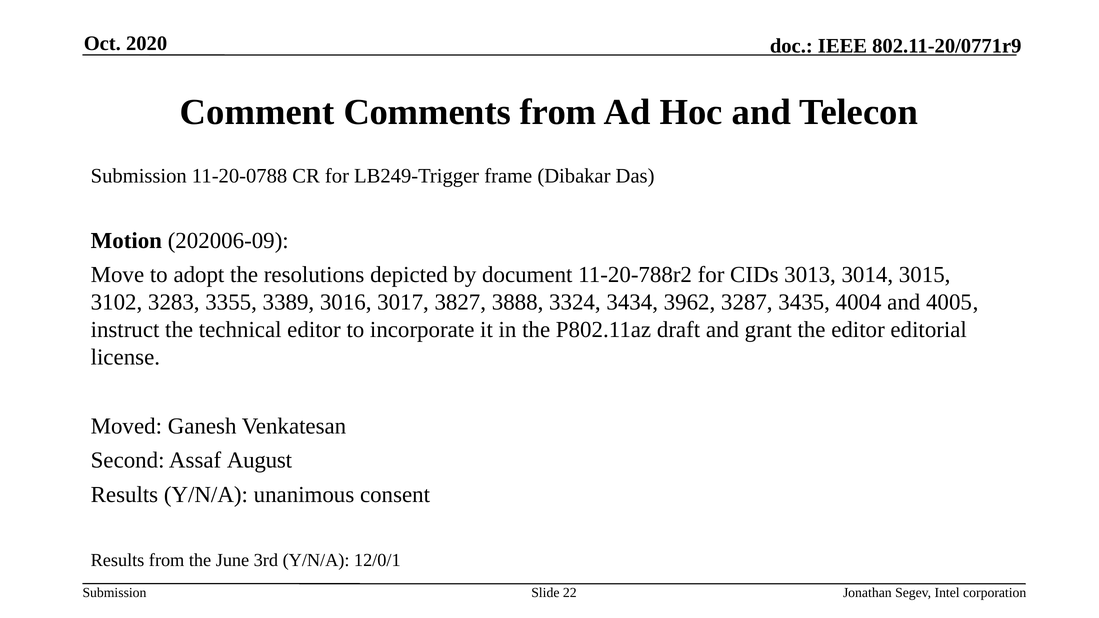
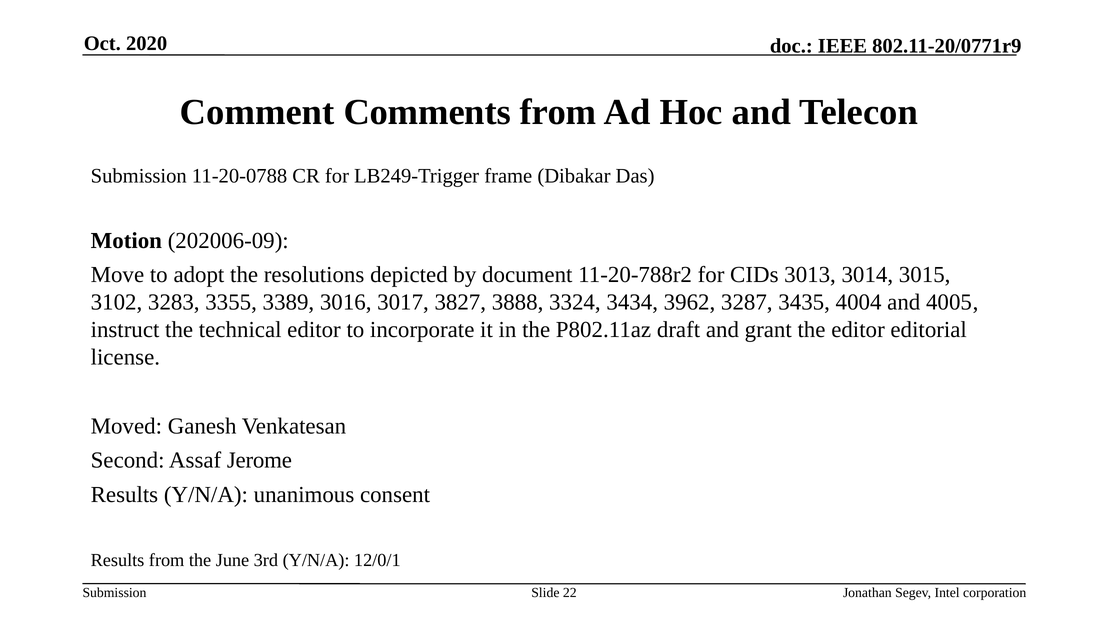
August: August -> Jerome (259, 460)
